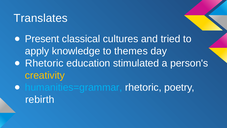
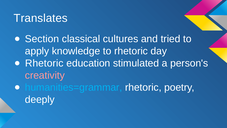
Present: Present -> Section (42, 39)
to themes: themes -> rhetoric (131, 51)
creativity colour: yellow -> pink (45, 75)
rebirth: rebirth -> deeply (40, 99)
